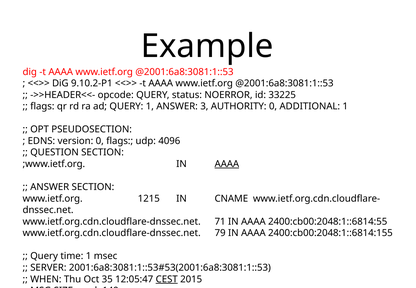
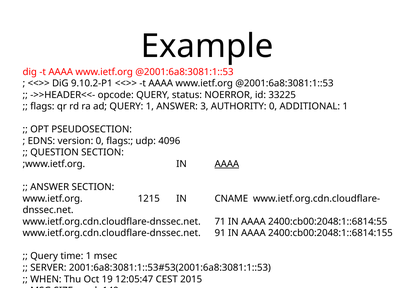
79: 79 -> 91 (220, 233)
35: 35 -> 19 (107, 279)
CEST underline: present -> none (167, 279)
